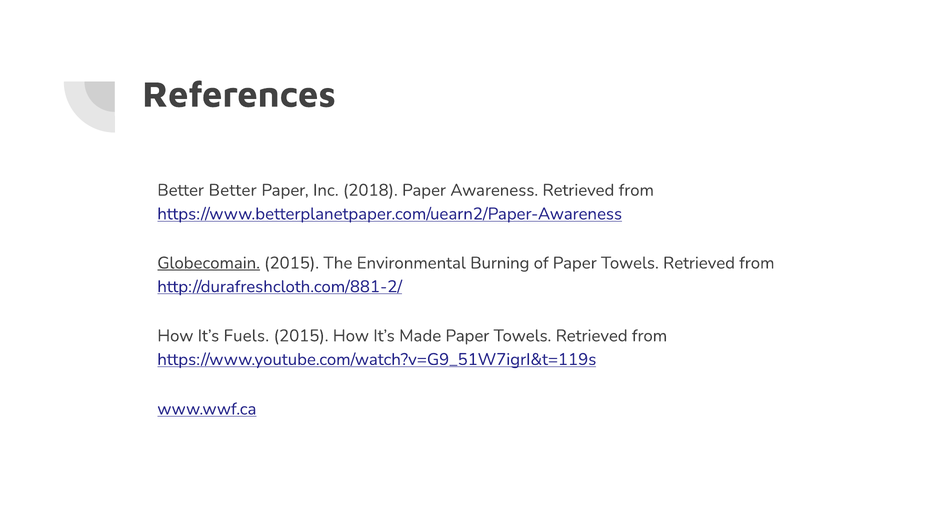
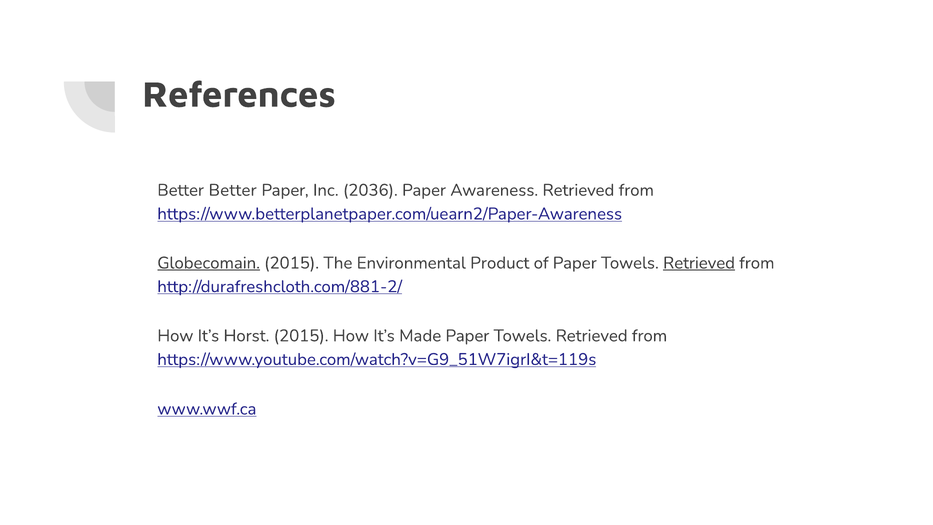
2018: 2018 -> 2036 (370, 190)
Burning: Burning -> Product (500, 263)
Retrieved underline: none -> present (699, 263)
Fuels: Fuels -> Horst (246, 336)
